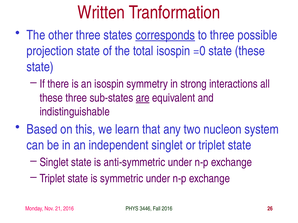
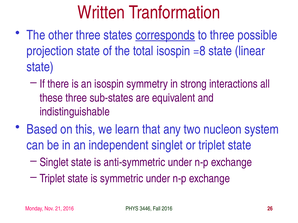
=0: =0 -> =8 (199, 51)
state these: these -> linear (250, 51)
are underline: present -> none (143, 98)
